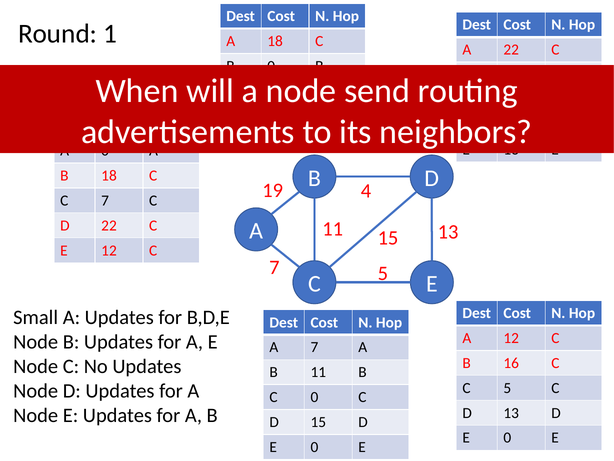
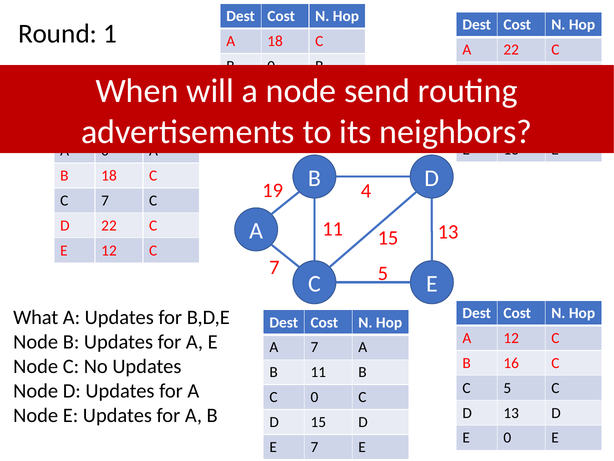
Small: Small -> What (36, 317)
0: 0 -> 7 (314, 447)
